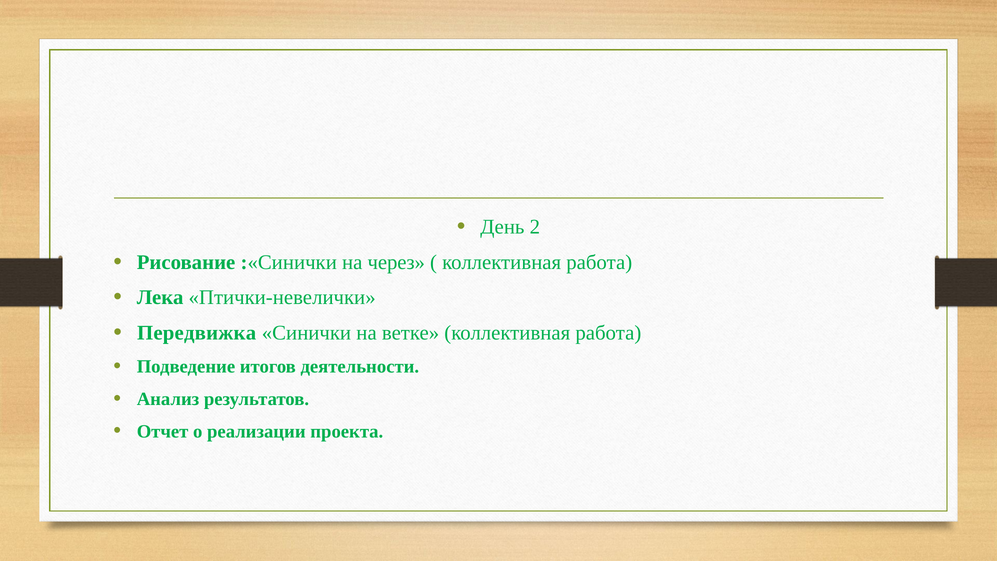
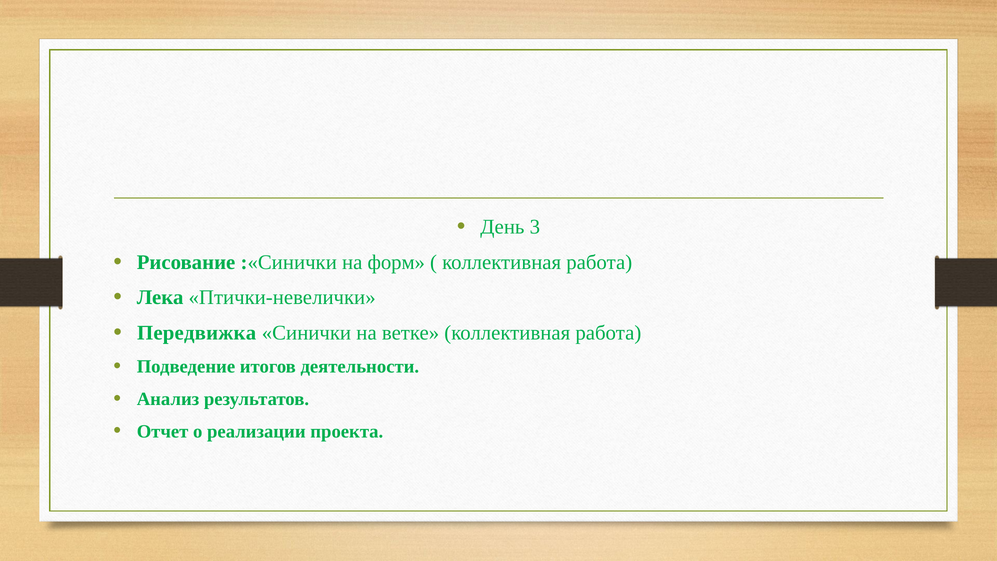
2: 2 -> 3 (535, 227)
через: через -> форм (396, 262)
